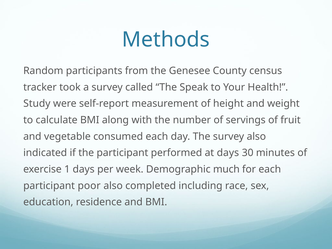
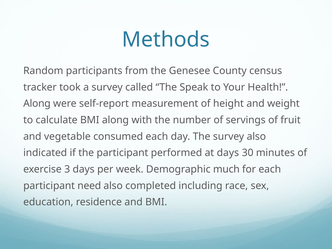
Study: Study -> Along (37, 104)
1: 1 -> 3 (67, 169)
poor: poor -> need (89, 186)
